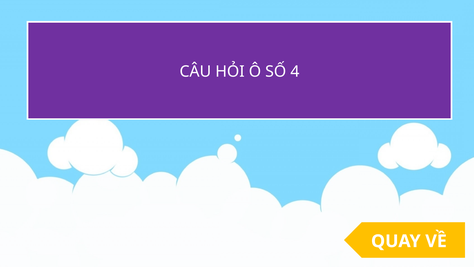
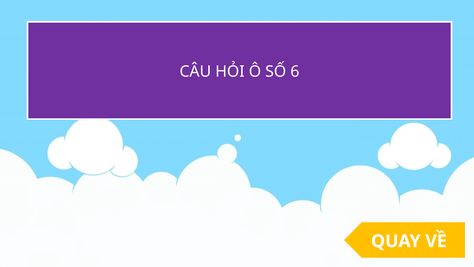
4: 4 -> 6 (295, 71)
